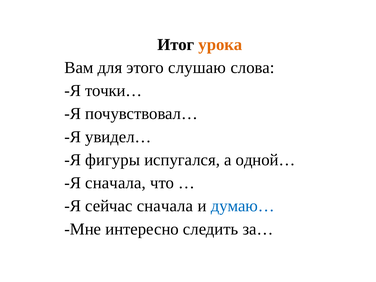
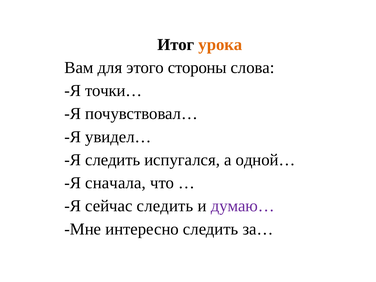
слушаю: слушаю -> стороны (197, 68)
Я фигуры: фигуры -> следить (113, 160)
сейчас сначала: сначала -> следить (165, 206)
думаю… colour: blue -> purple (243, 206)
